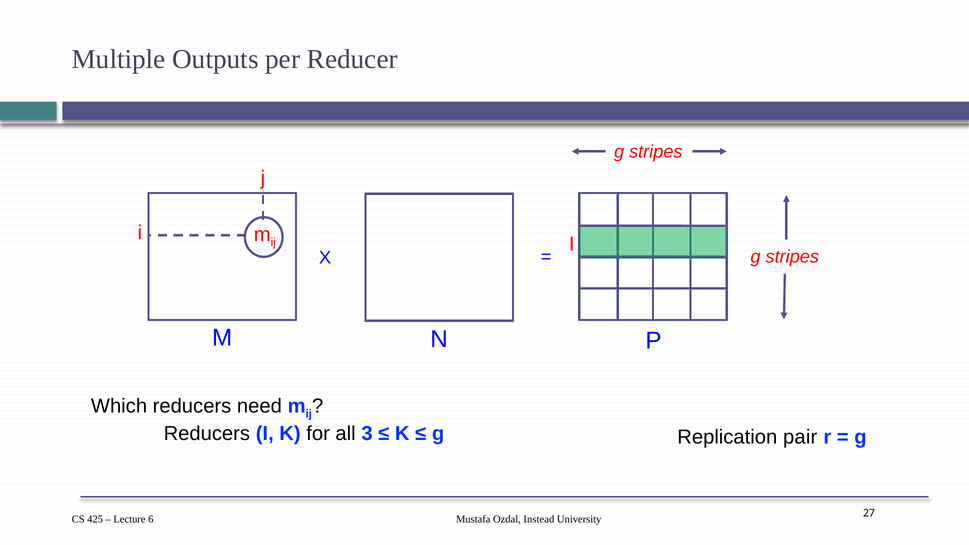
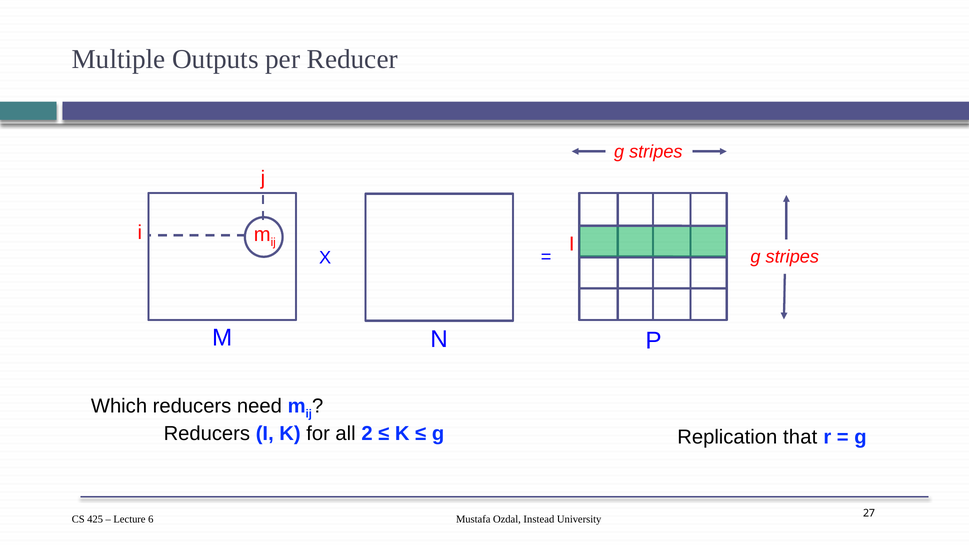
3: 3 -> 2 (367, 434)
pair: pair -> that (800, 437)
